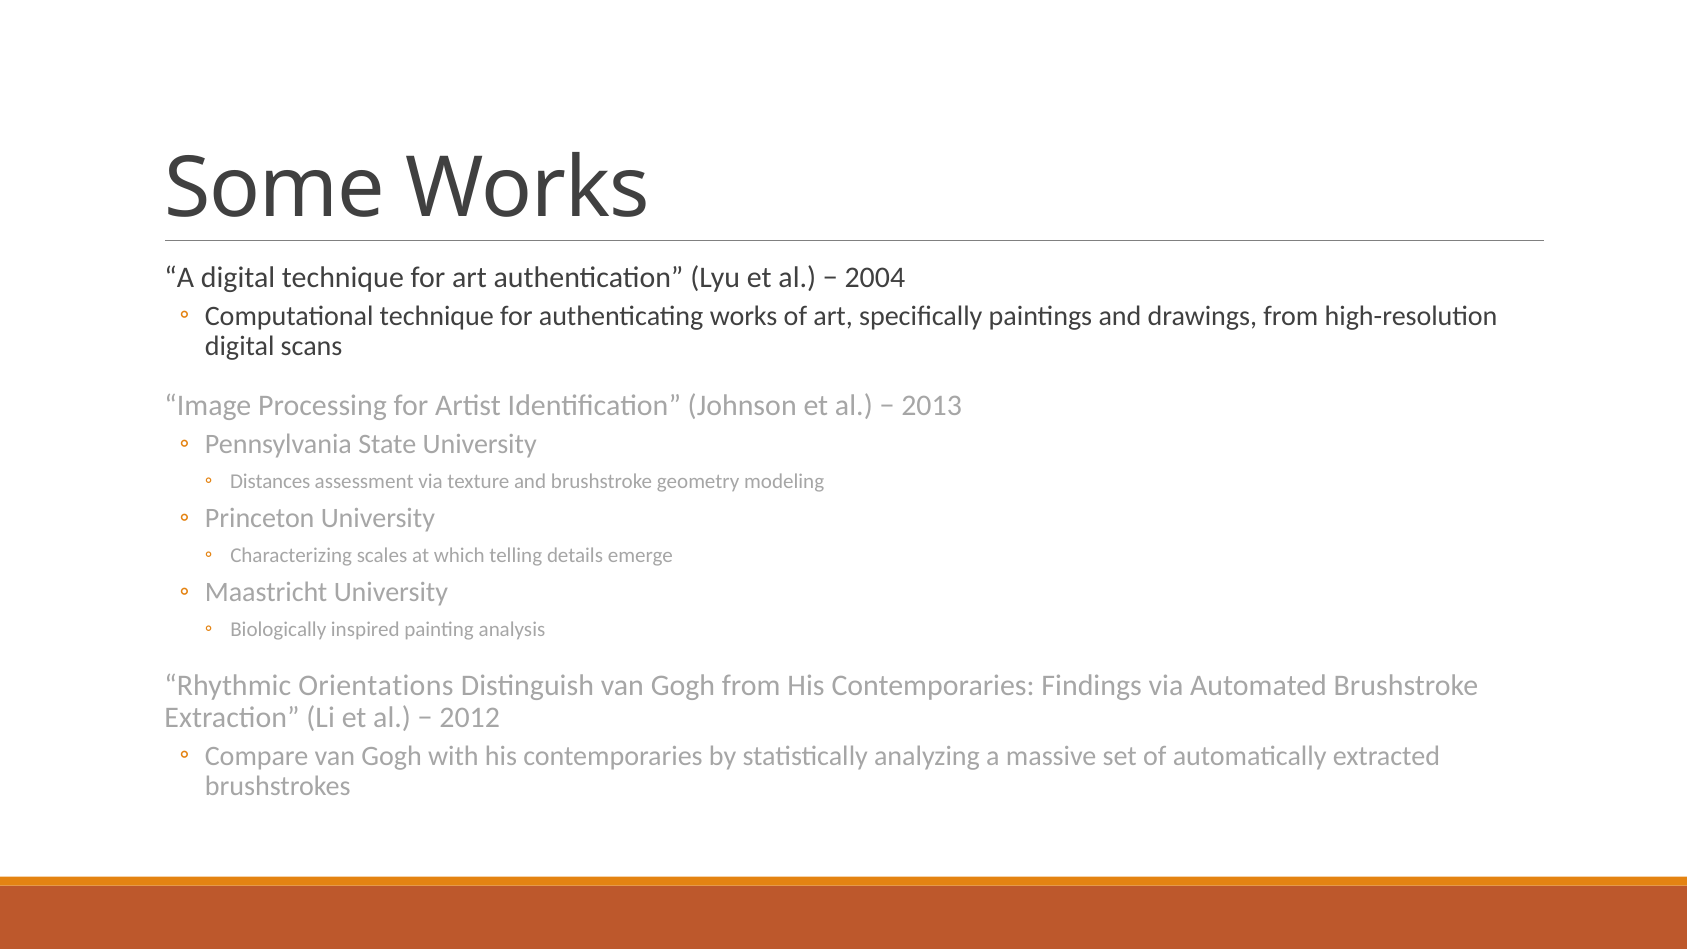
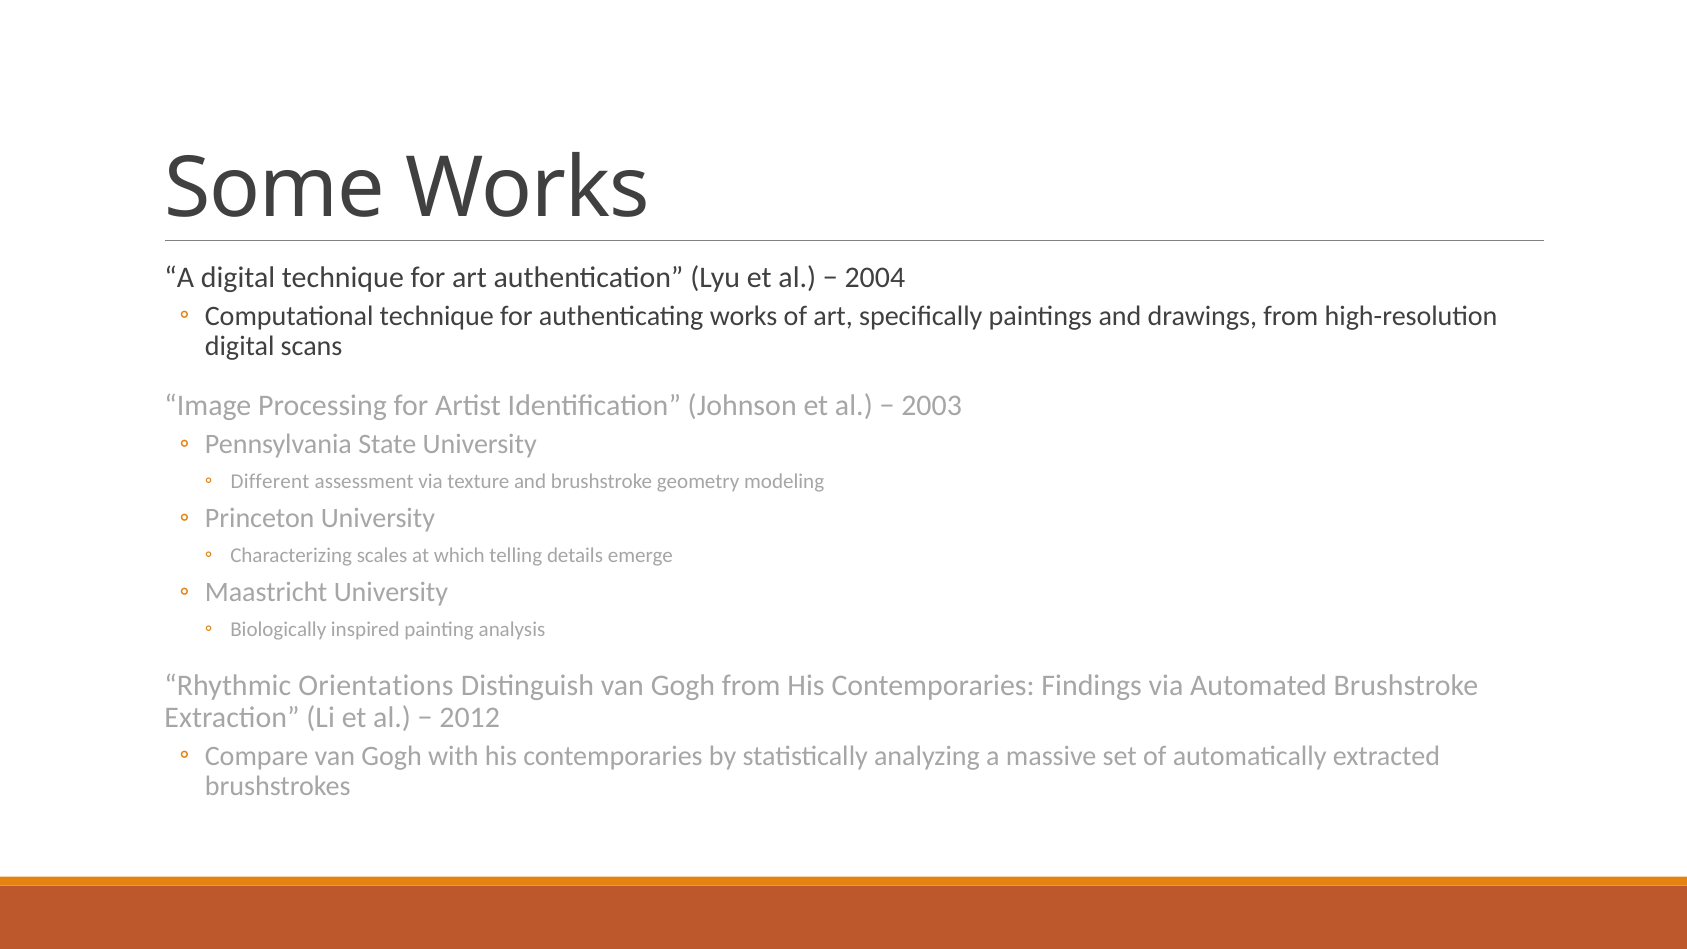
2013: 2013 -> 2003 (932, 406)
Distances: Distances -> Different (270, 481)
